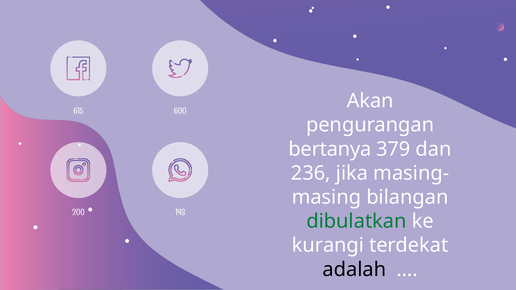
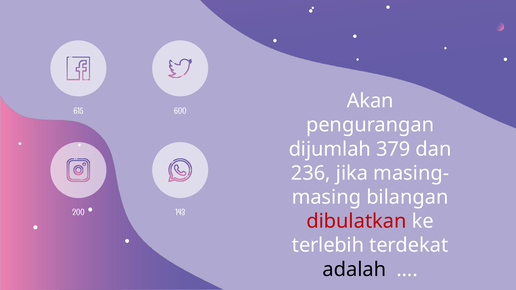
bertanya: bertanya -> dijumlah (330, 149)
dibulatkan colour: green -> red (357, 221)
kurangi: kurangi -> terlebih (328, 246)
